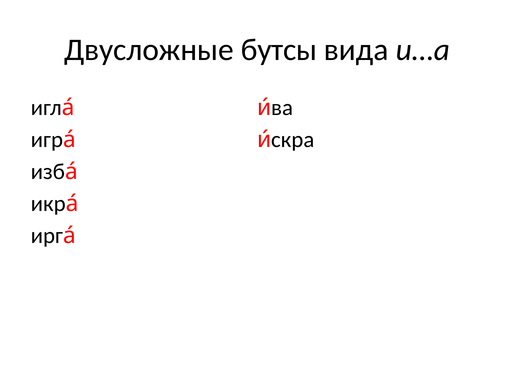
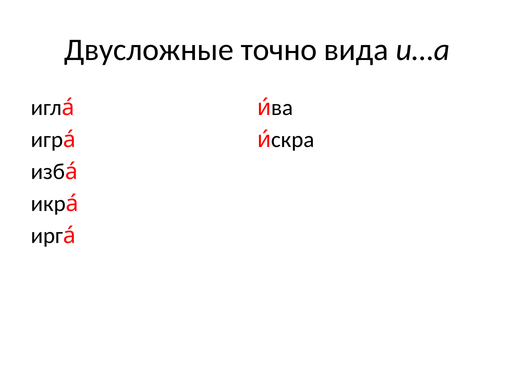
бутсы: бутсы -> точно (279, 50)
